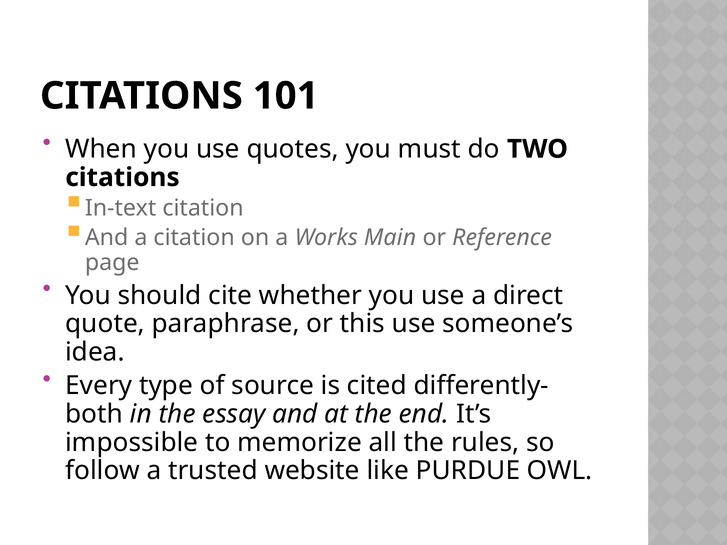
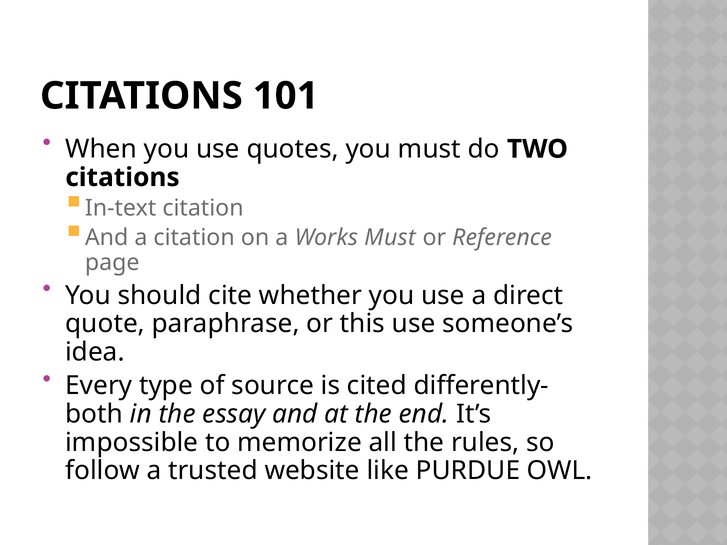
Works Main: Main -> Must (390, 238)
